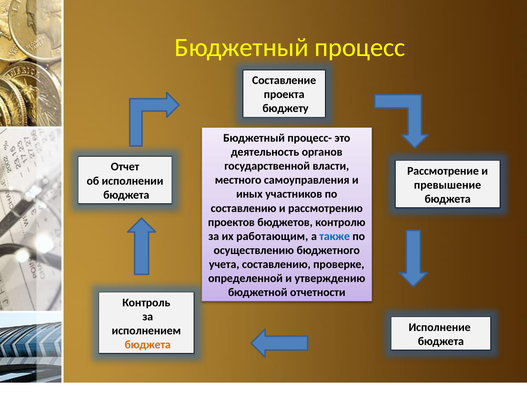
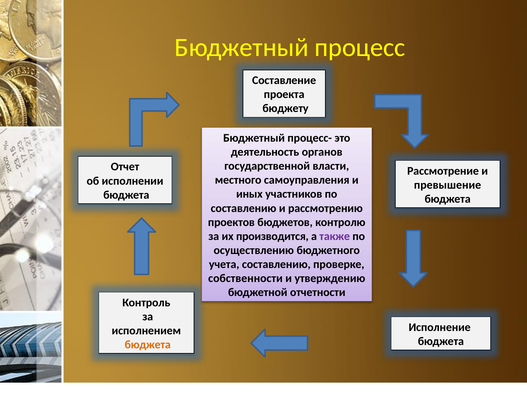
работающим: работающим -> производится (272, 236)
также colour: blue -> purple (335, 236)
определенной: определенной -> собственности (245, 279)
